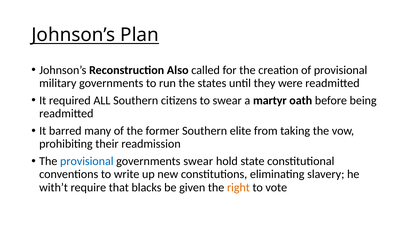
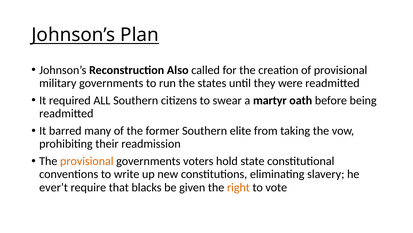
provisional colour: blue -> orange (87, 161)
governments swear: swear -> voters (198, 161)
with’t: with’t -> ever’t (54, 187)
